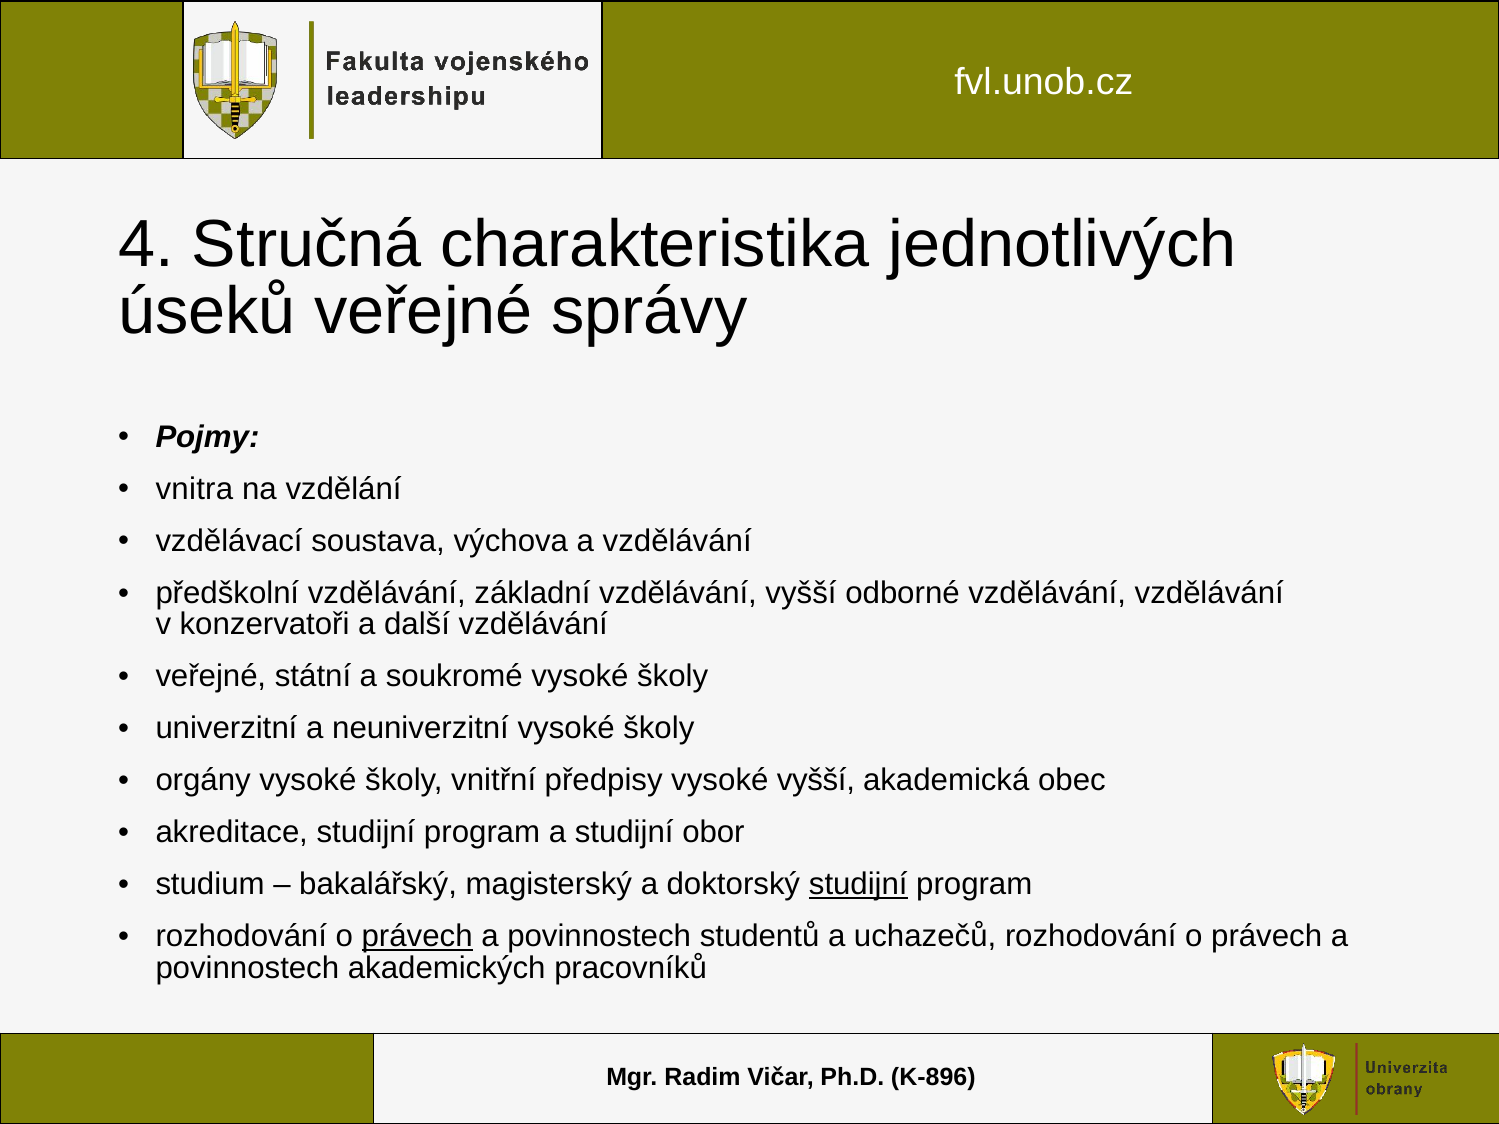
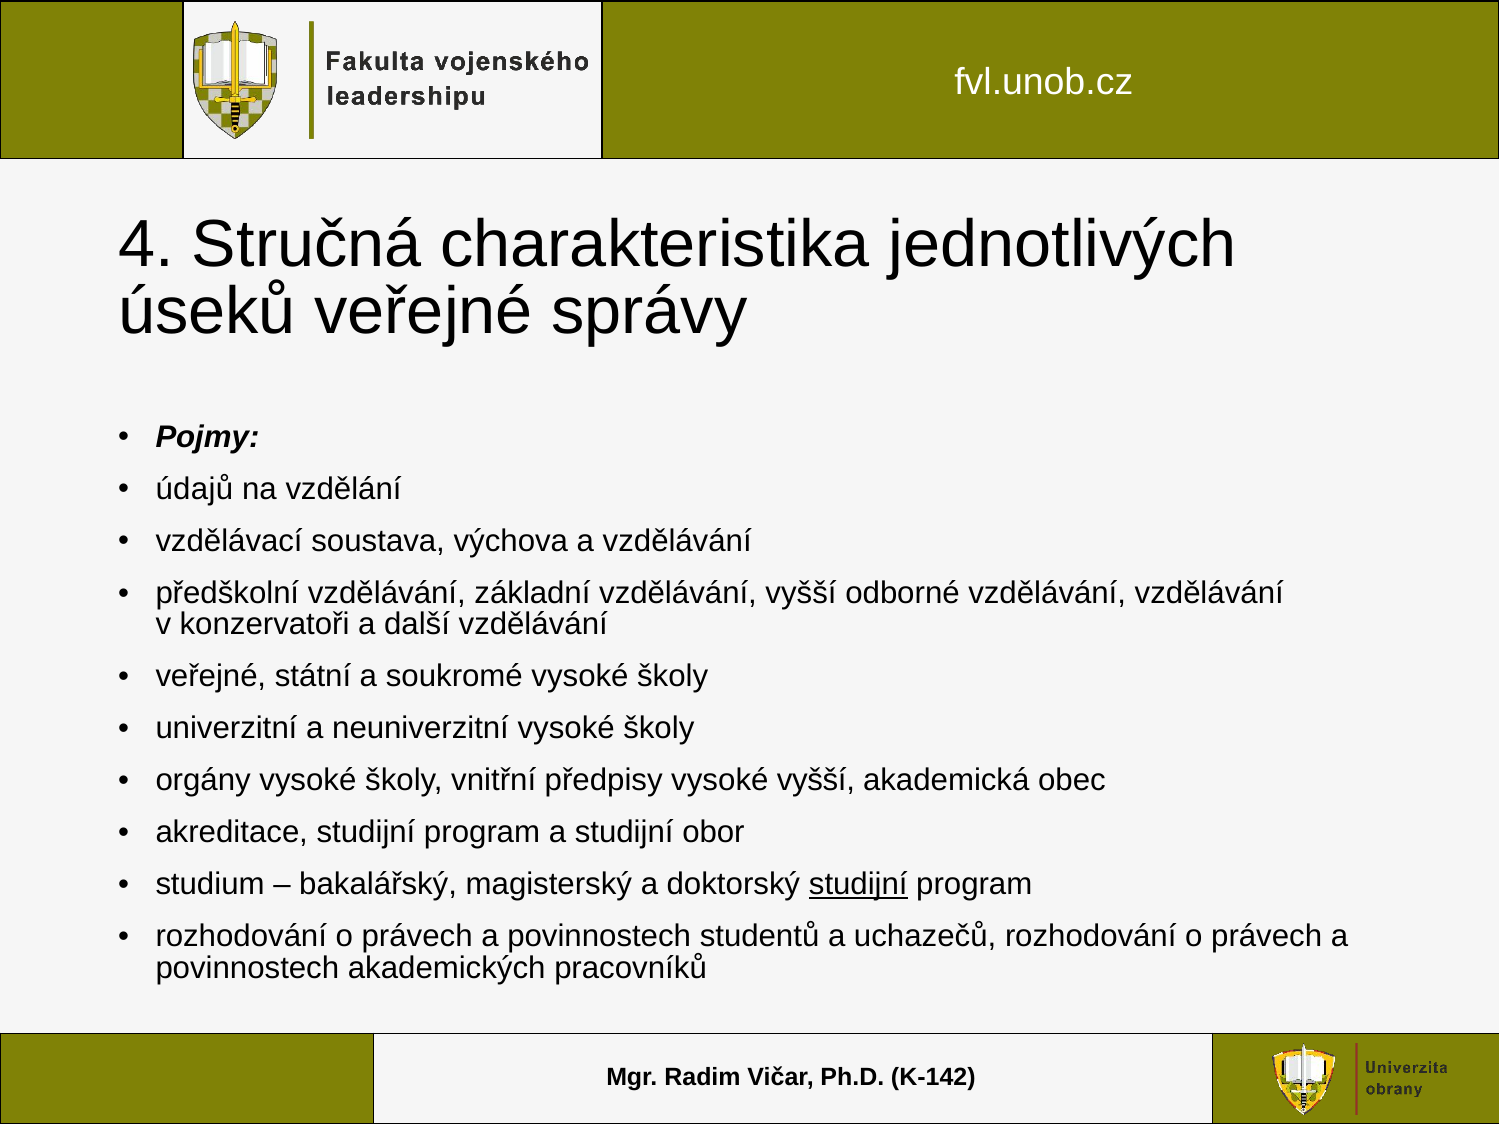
vnitra: vnitra -> údajů (194, 489)
právech underline: present -> none (417, 937)
K-896: K-896 -> K-142 (933, 1078)
